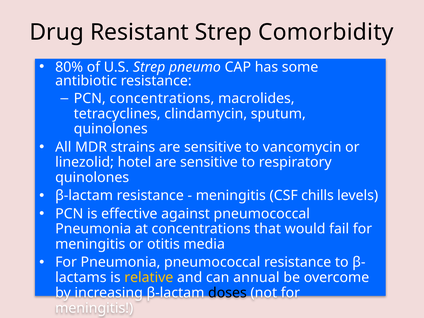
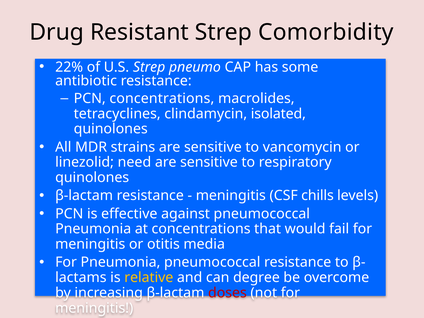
80%: 80% -> 22% (69, 67)
sputum: sputum -> isolated (278, 114)
hotel: hotel -> need (134, 162)
annual: annual -> degree (256, 278)
doses colour: black -> red (227, 293)
